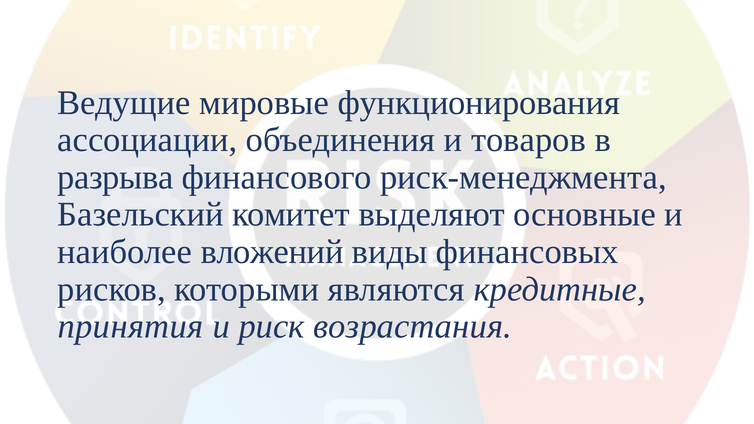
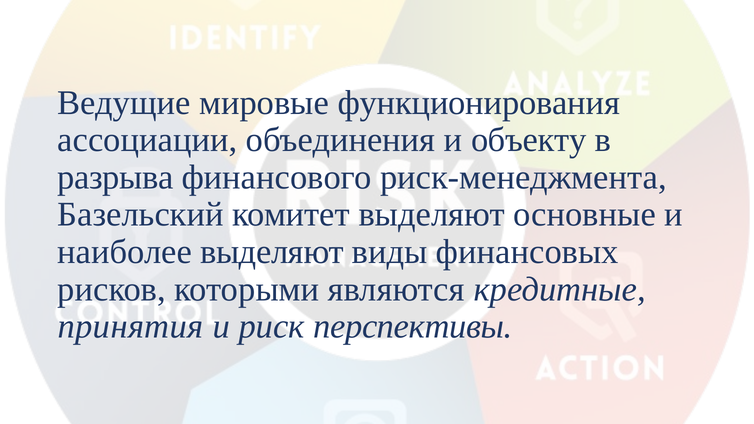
товаров: товаров -> объекту (529, 140)
наиболее вложений: вложений -> выделяют (272, 252)
возрастания: возрастания -> перспективы (413, 327)
